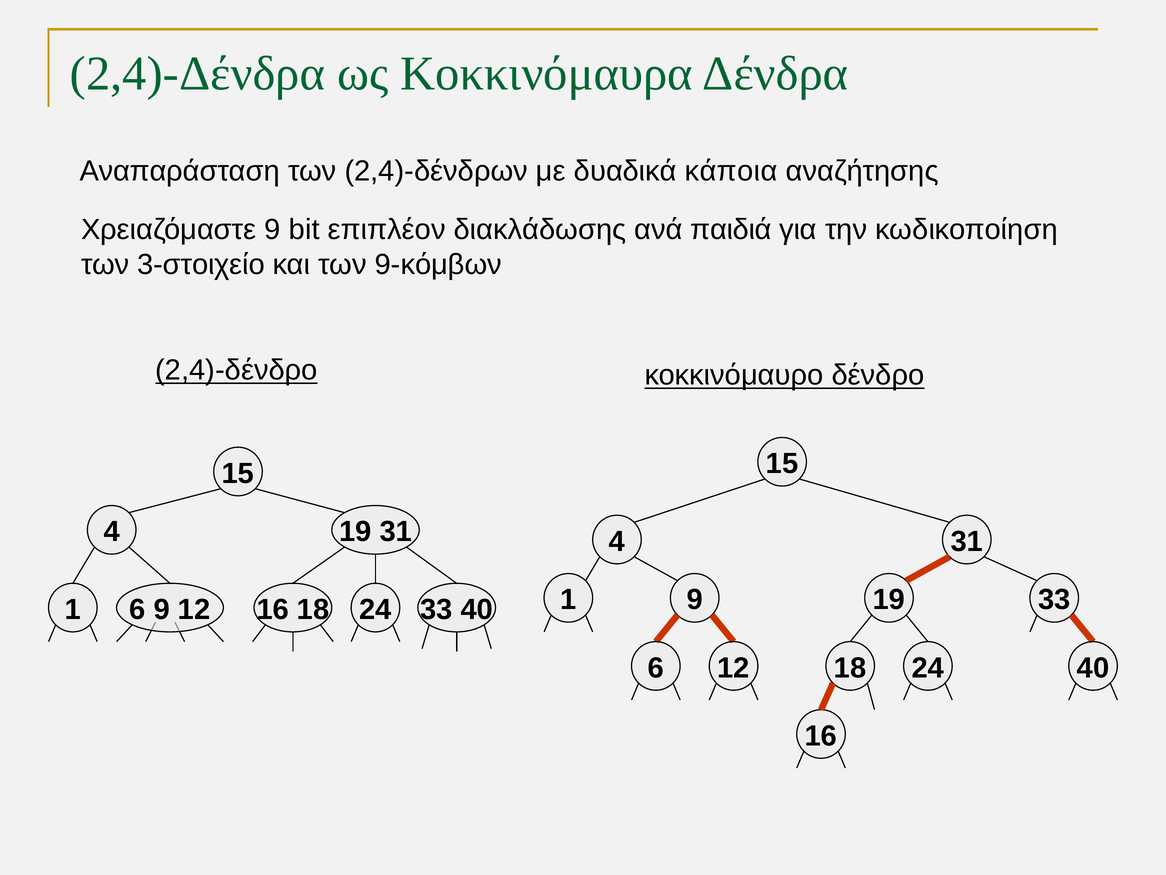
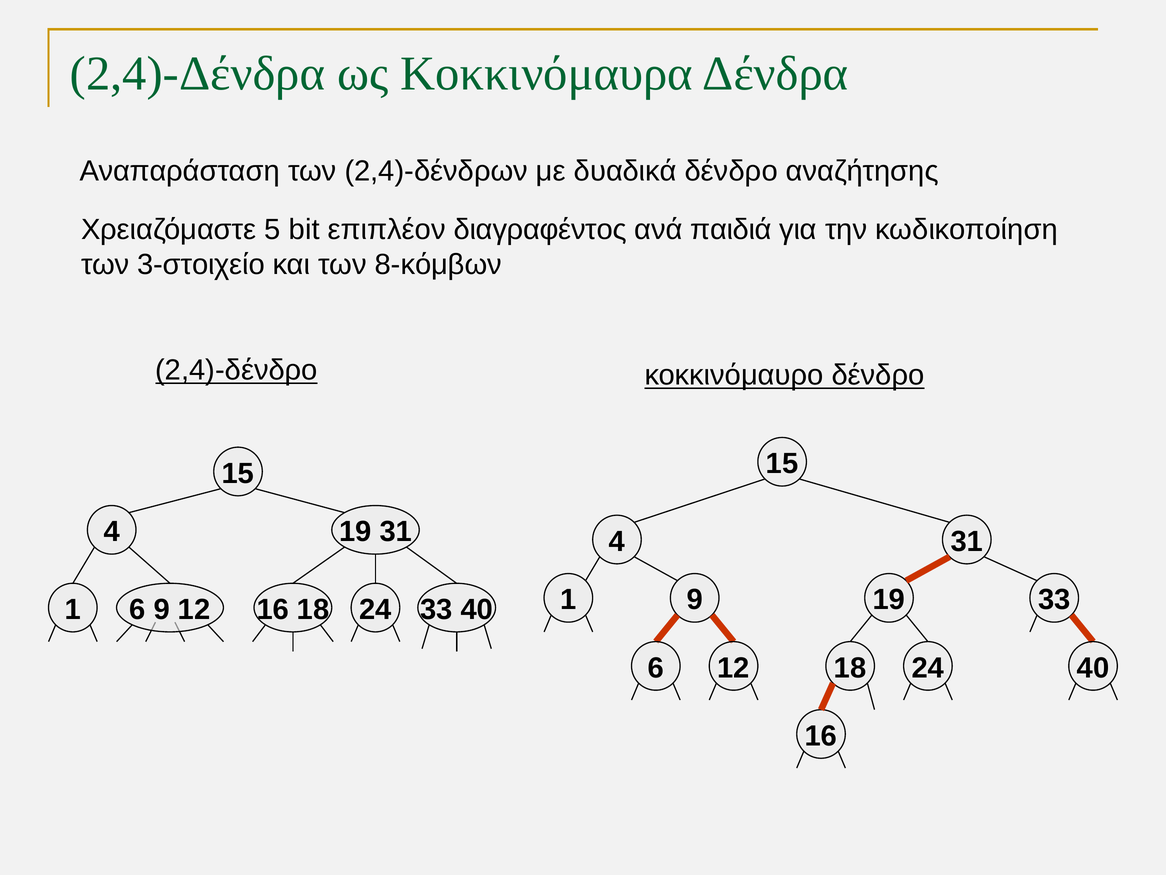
δυαδικά κάποια: κάποια -> δένδρο (731, 171)
Χρειαζόμαστε 9: 9 -> 5 (273, 229)
διακλάδωσης: διακλάδωσης -> διαγραφέντος (540, 229)
9-κόμβων: 9-κόμβων -> 8-κόμβων (438, 264)
